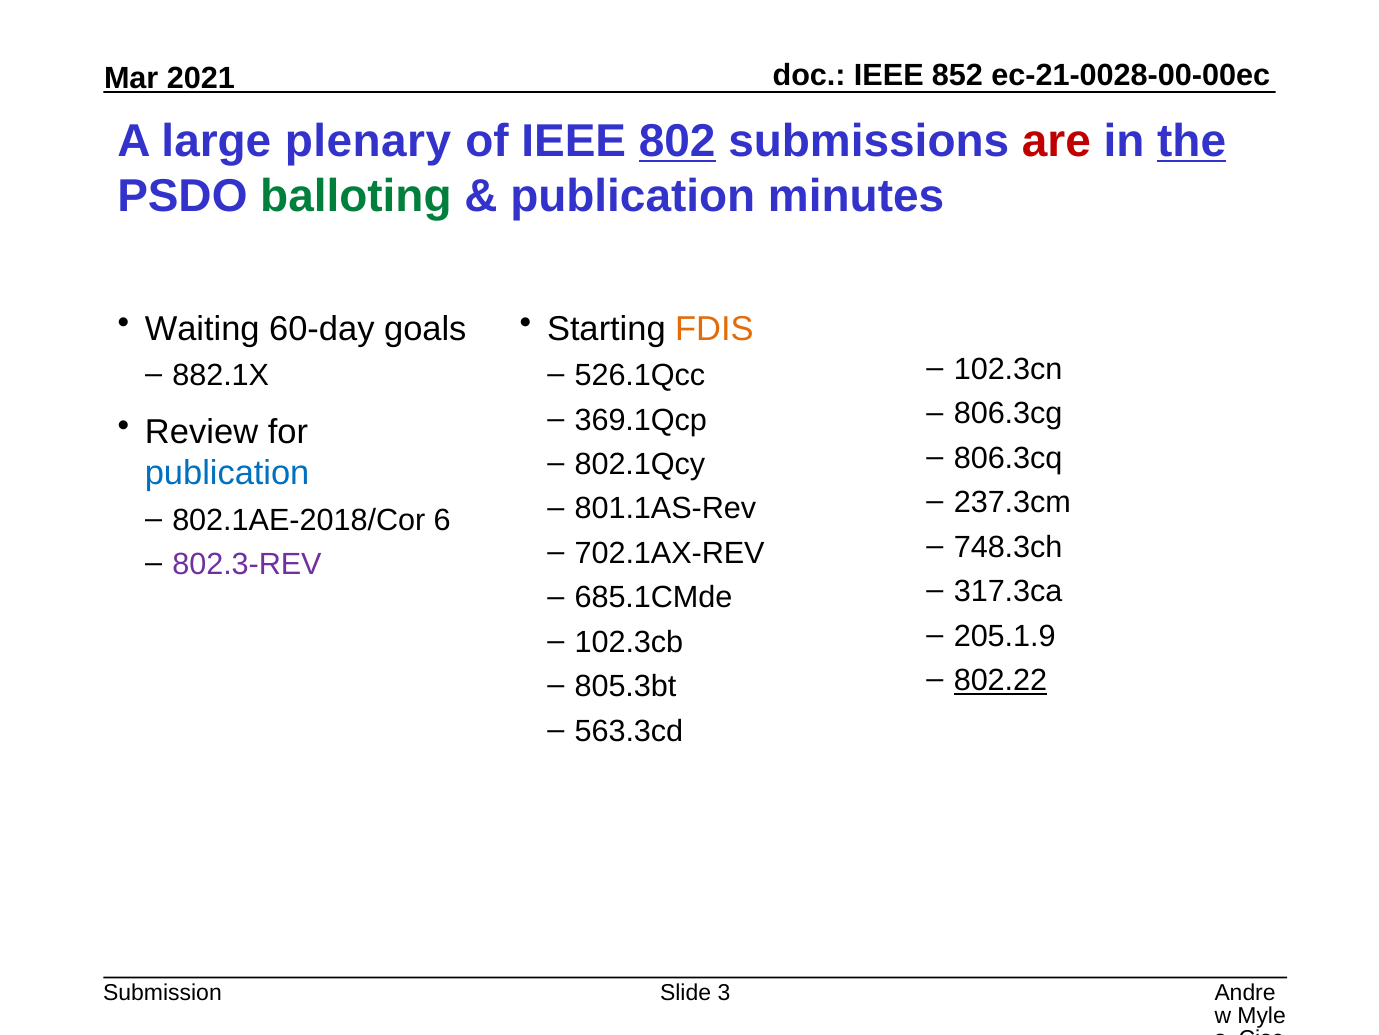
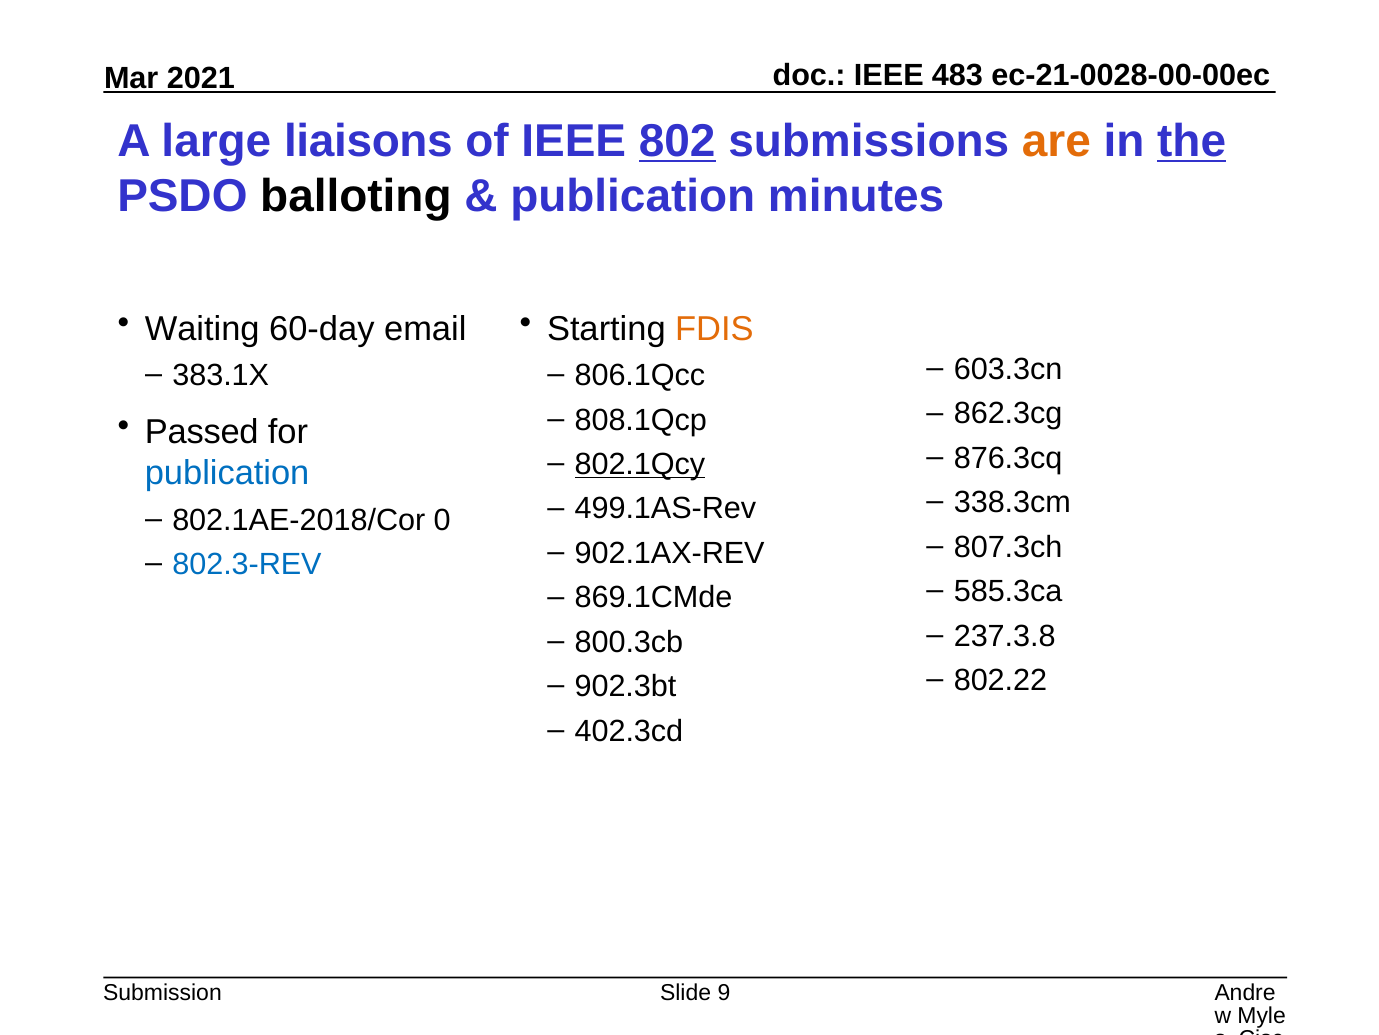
852: 852 -> 483 (957, 76)
plenary: plenary -> liaisons (368, 141)
are colour: red -> orange (1056, 141)
balloting colour: green -> black (356, 196)
goals: goals -> email (425, 329)
102.3cn: 102.3cn -> 603.3cn (1008, 369)
526.1Qcc: 526.1Qcc -> 806.1Qcc (640, 375)
882.1X: 882.1X -> 383.1X (221, 375)
806.3cg: 806.3cg -> 862.3cg (1008, 413)
369.1Qcp: 369.1Qcp -> 808.1Qcp (641, 420)
Review: Review -> Passed (202, 432)
806.3cq: 806.3cq -> 876.3cq (1008, 458)
802.1Qcy underline: none -> present (640, 464)
237.3cm: 237.3cm -> 338.3cm (1012, 502)
801.1AS-Rev: 801.1AS-Rev -> 499.1AS-Rev (665, 508)
6: 6 -> 0 (442, 520)
748.3ch: 748.3ch -> 807.3ch (1008, 547)
702.1AX-REV: 702.1AX-REV -> 902.1AX-REV (670, 553)
802.3-REV colour: purple -> blue (247, 564)
317.3ca: 317.3ca -> 585.3ca (1008, 591)
685.1CMde: 685.1CMde -> 869.1CMde (653, 597)
205.1.9: 205.1.9 -> 237.3.8 (1005, 636)
102.3cb: 102.3cb -> 800.3cb (629, 642)
802.22 underline: present -> none (1000, 680)
805.3bt: 805.3bt -> 902.3bt (625, 686)
563.3cd: 563.3cd -> 402.3cd (629, 730)
3: 3 -> 9 (724, 992)
